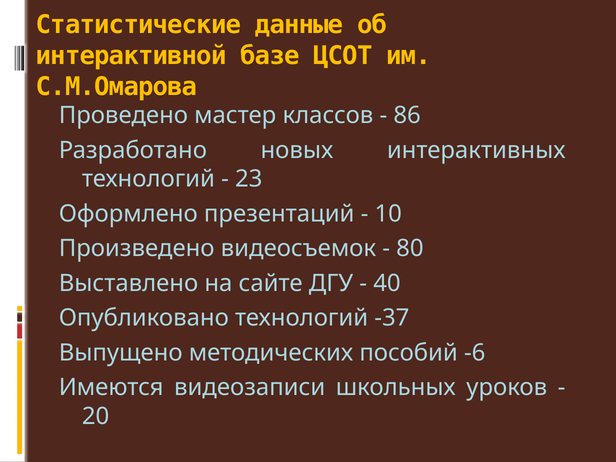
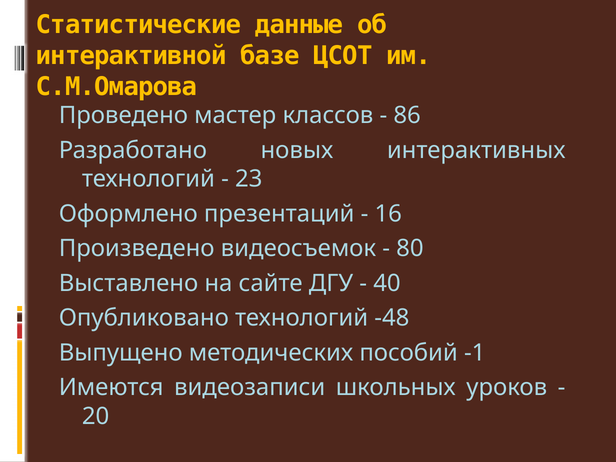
10: 10 -> 16 (388, 214)
-37: -37 -> -48 (392, 318)
-6: -6 -> -1 (475, 353)
